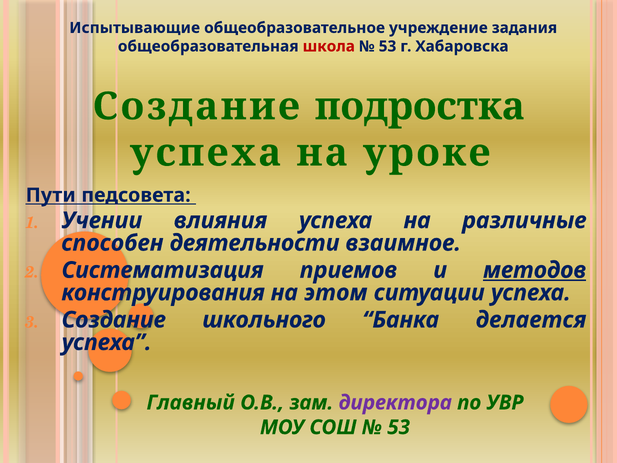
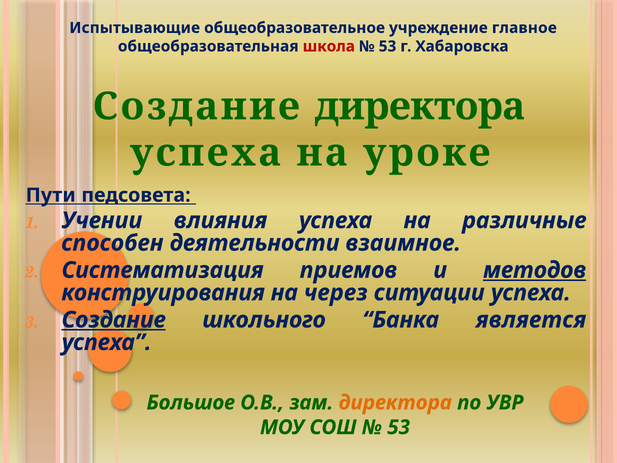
задания: задания -> главное (524, 28)
Создание подростка: подростка -> директора (420, 106)
этом: этом -> через (336, 293)
Создание underline: none -> present (114, 320)
делается: делается -> является (531, 320)
Главный: Главный -> Большое (191, 402)
директора colour: purple -> orange (395, 402)
